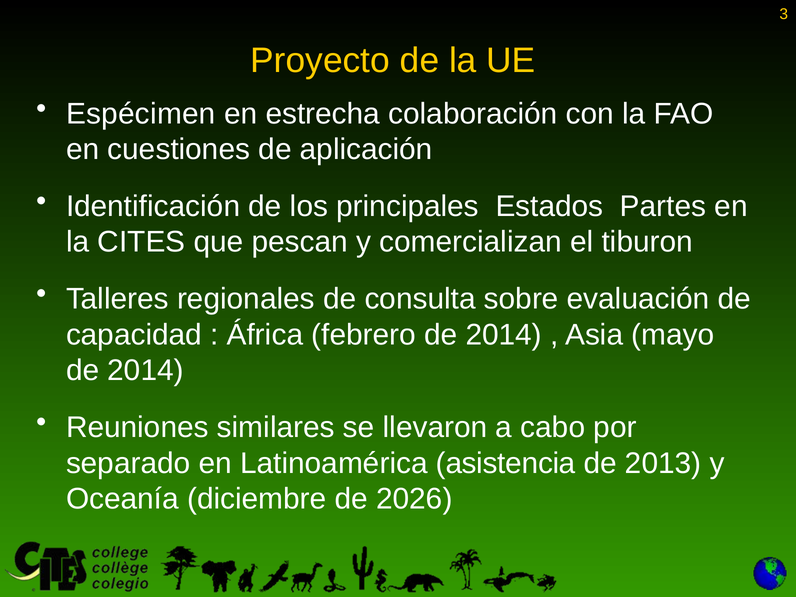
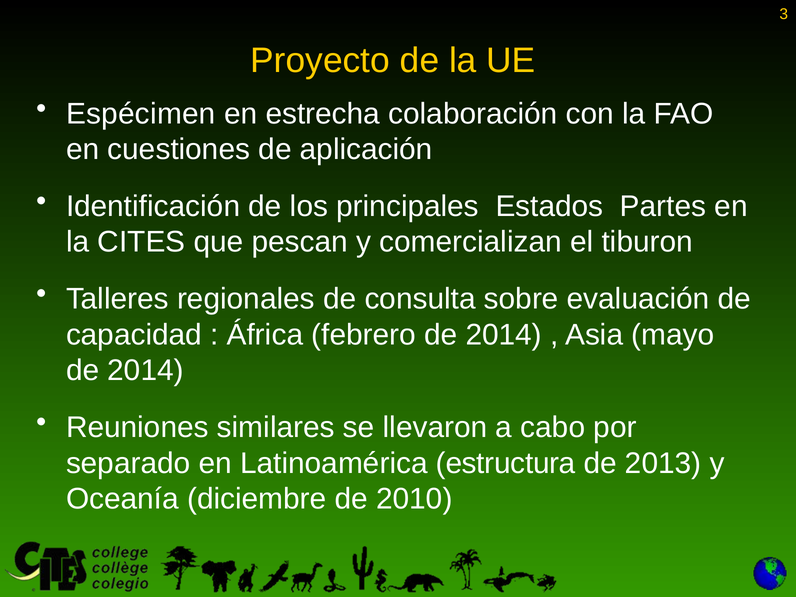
asistencia: asistencia -> estructura (506, 463)
2026: 2026 -> 2010 (414, 499)
